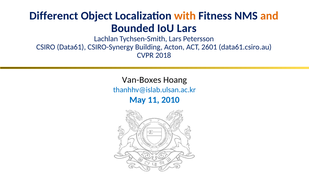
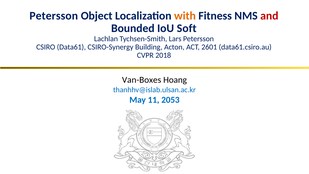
Differenct: Differenct -> Petersson (54, 16)
and colour: orange -> red (269, 16)
IoU Lars: Lars -> Soft (187, 28)
2010: 2010 -> 2053 (170, 100)
